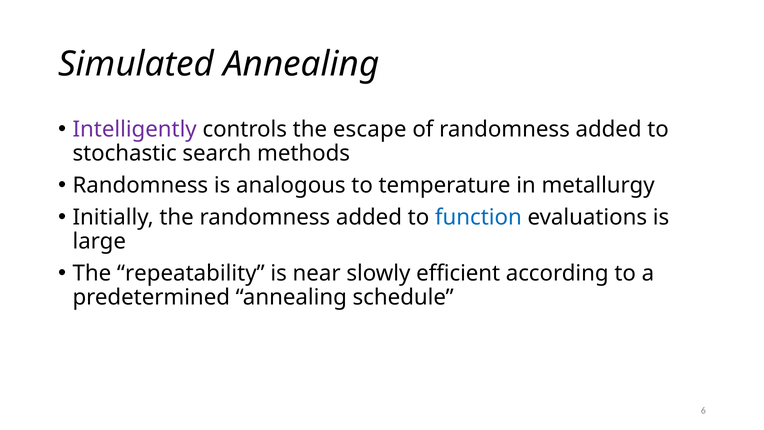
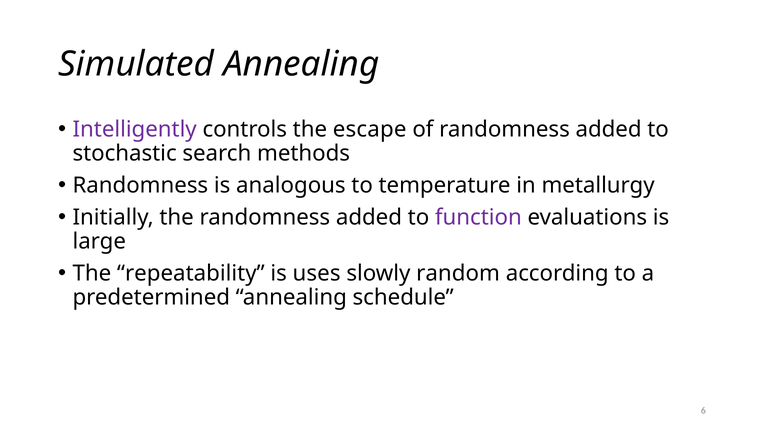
function colour: blue -> purple (478, 217)
near: near -> uses (317, 273)
efficient: efficient -> random (458, 273)
